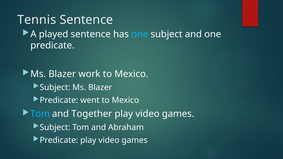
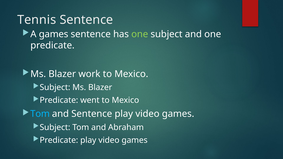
A played: played -> games (54, 34)
one colour: light blue -> light green (140, 34)
and Together: Together -> Sentence (92, 114)
